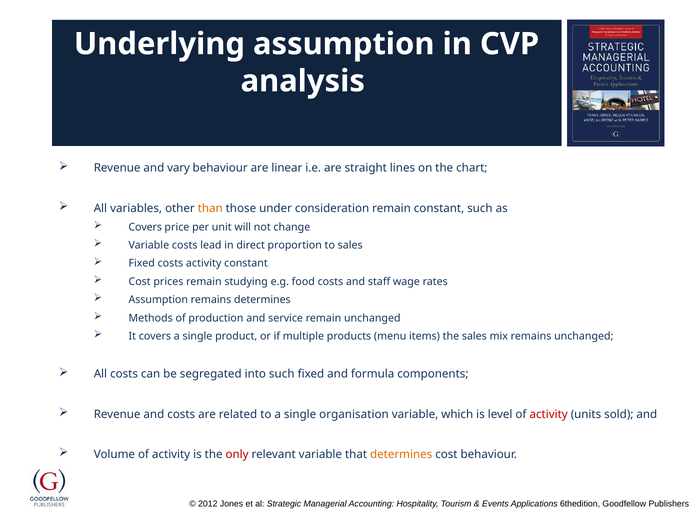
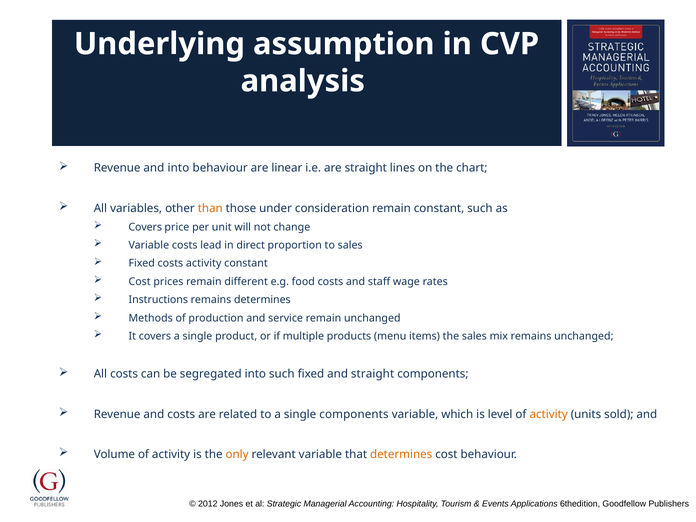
and vary: vary -> into (178, 168)
studying: studying -> different (246, 282)
Assumption: Assumption -> Instructions (158, 300)
and formula: formula -> straight (373, 374)
single organisation: organisation -> components (354, 414)
activity colour: red -> orange (549, 414)
only colour: red -> orange (237, 454)
